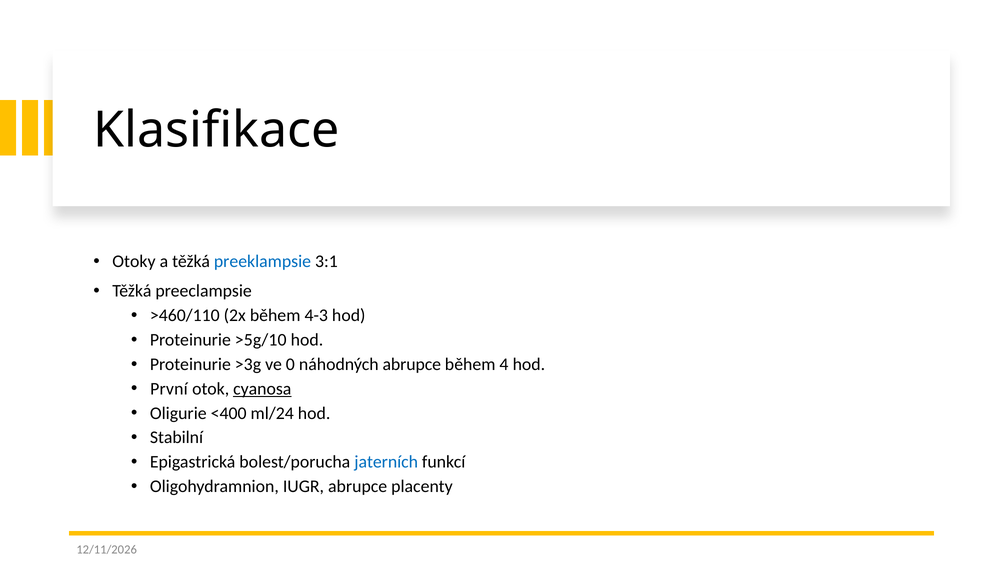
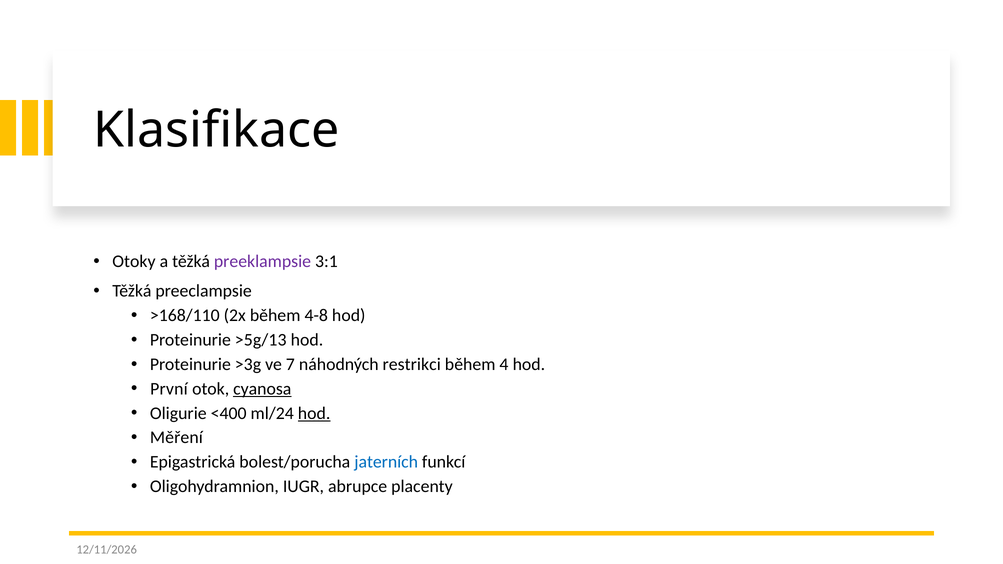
preeklampsie colour: blue -> purple (262, 261)
>460/110: >460/110 -> >168/110 (185, 316)
4-3: 4-3 -> 4-8 (316, 316)
>5g/10: >5g/10 -> >5g/13 (261, 340)
0: 0 -> 7 (290, 364)
náhodných abrupce: abrupce -> restrikci (412, 364)
hod underline: none -> present (314, 413)
Stabilní: Stabilní -> Měření (176, 438)
